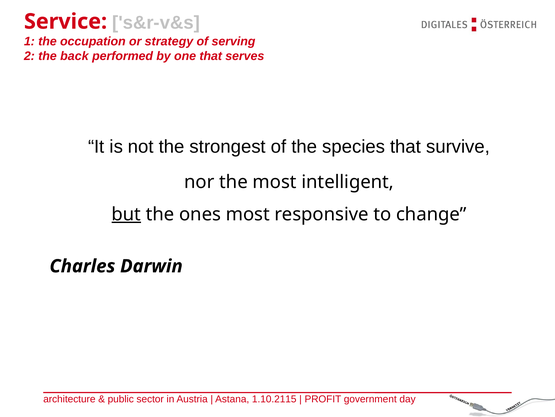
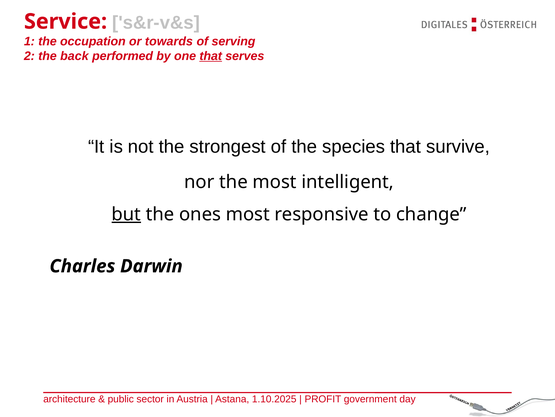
strategy: strategy -> towards (169, 41)
that underline: none -> present (211, 56)
1.10.2115: 1.10.2115 -> 1.10.2025 (274, 398)
